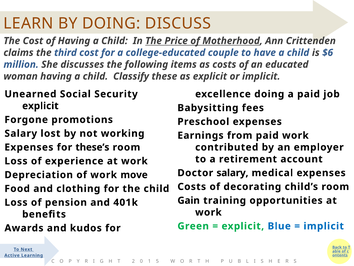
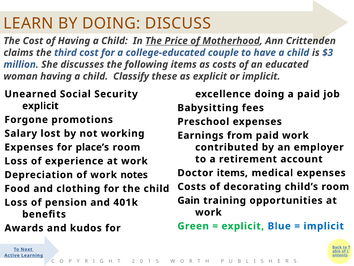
$6: $6 -> $3 (328, 53)
these’s: these’s -> place’s (92, 147)
Doctor salary: salary -> items (232, 173)
move: move -> notes (134, 175)
